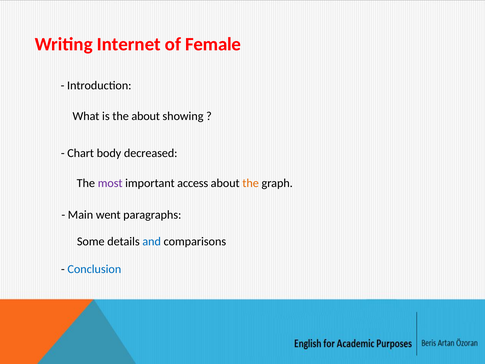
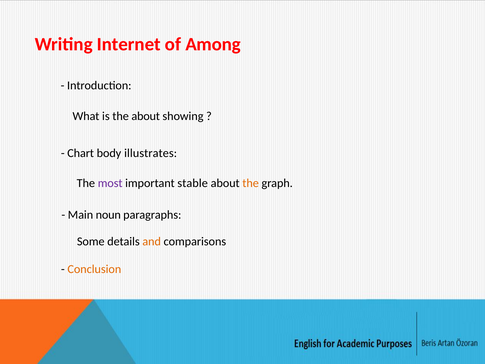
Female: Female -> Among (213, 44)
decreased: decreased -> illustrates (151, 153)
access: access -> stable (193, 183)
went: went -> noun (108, 215)
and colour: blue -> orange (152, 241)
Conclusion colour: blue -> orange (94, 269)
